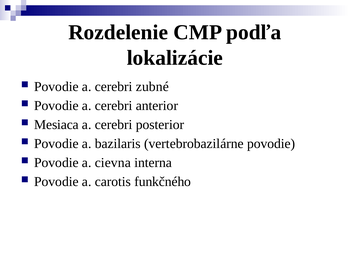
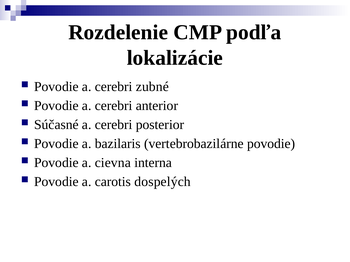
Mesiaca: Mesiaca -> Súčasné (56, 125)
funkčného: funkčného -> dospelých (163, 182)
